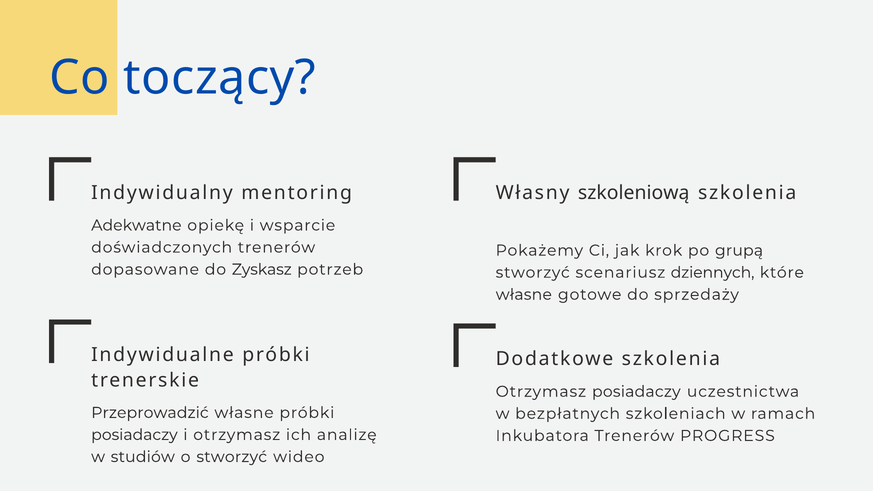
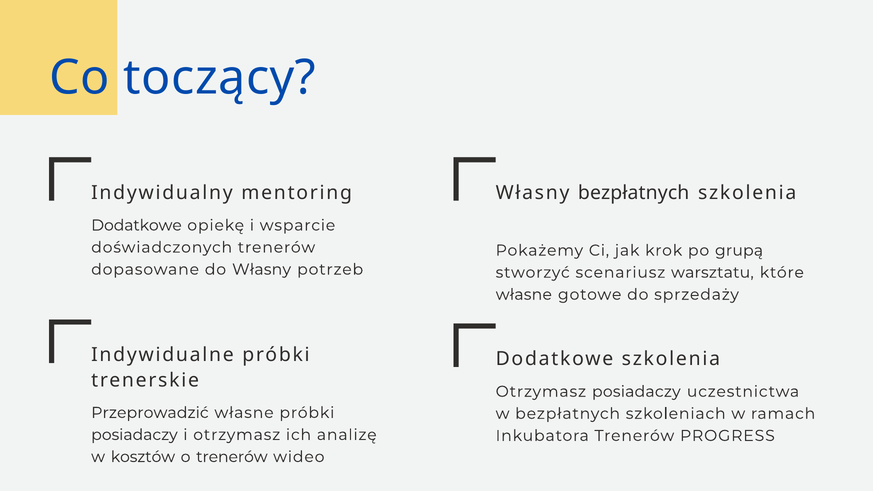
Własny szkoleniową: szkoleniową -> bezpłatnych (634, 193)
Adekwatne: Adekwatne -> Dodatkowe (136, 225)
do Zyskasz: Zyskasz -> Własny (262, 269)
dziennych: dziennych -> warsztatu (712, 273)
studiów: studiów -> kosztów (143, 457)
o stworzyć: stworzyć -> trenerów (232, 457)
